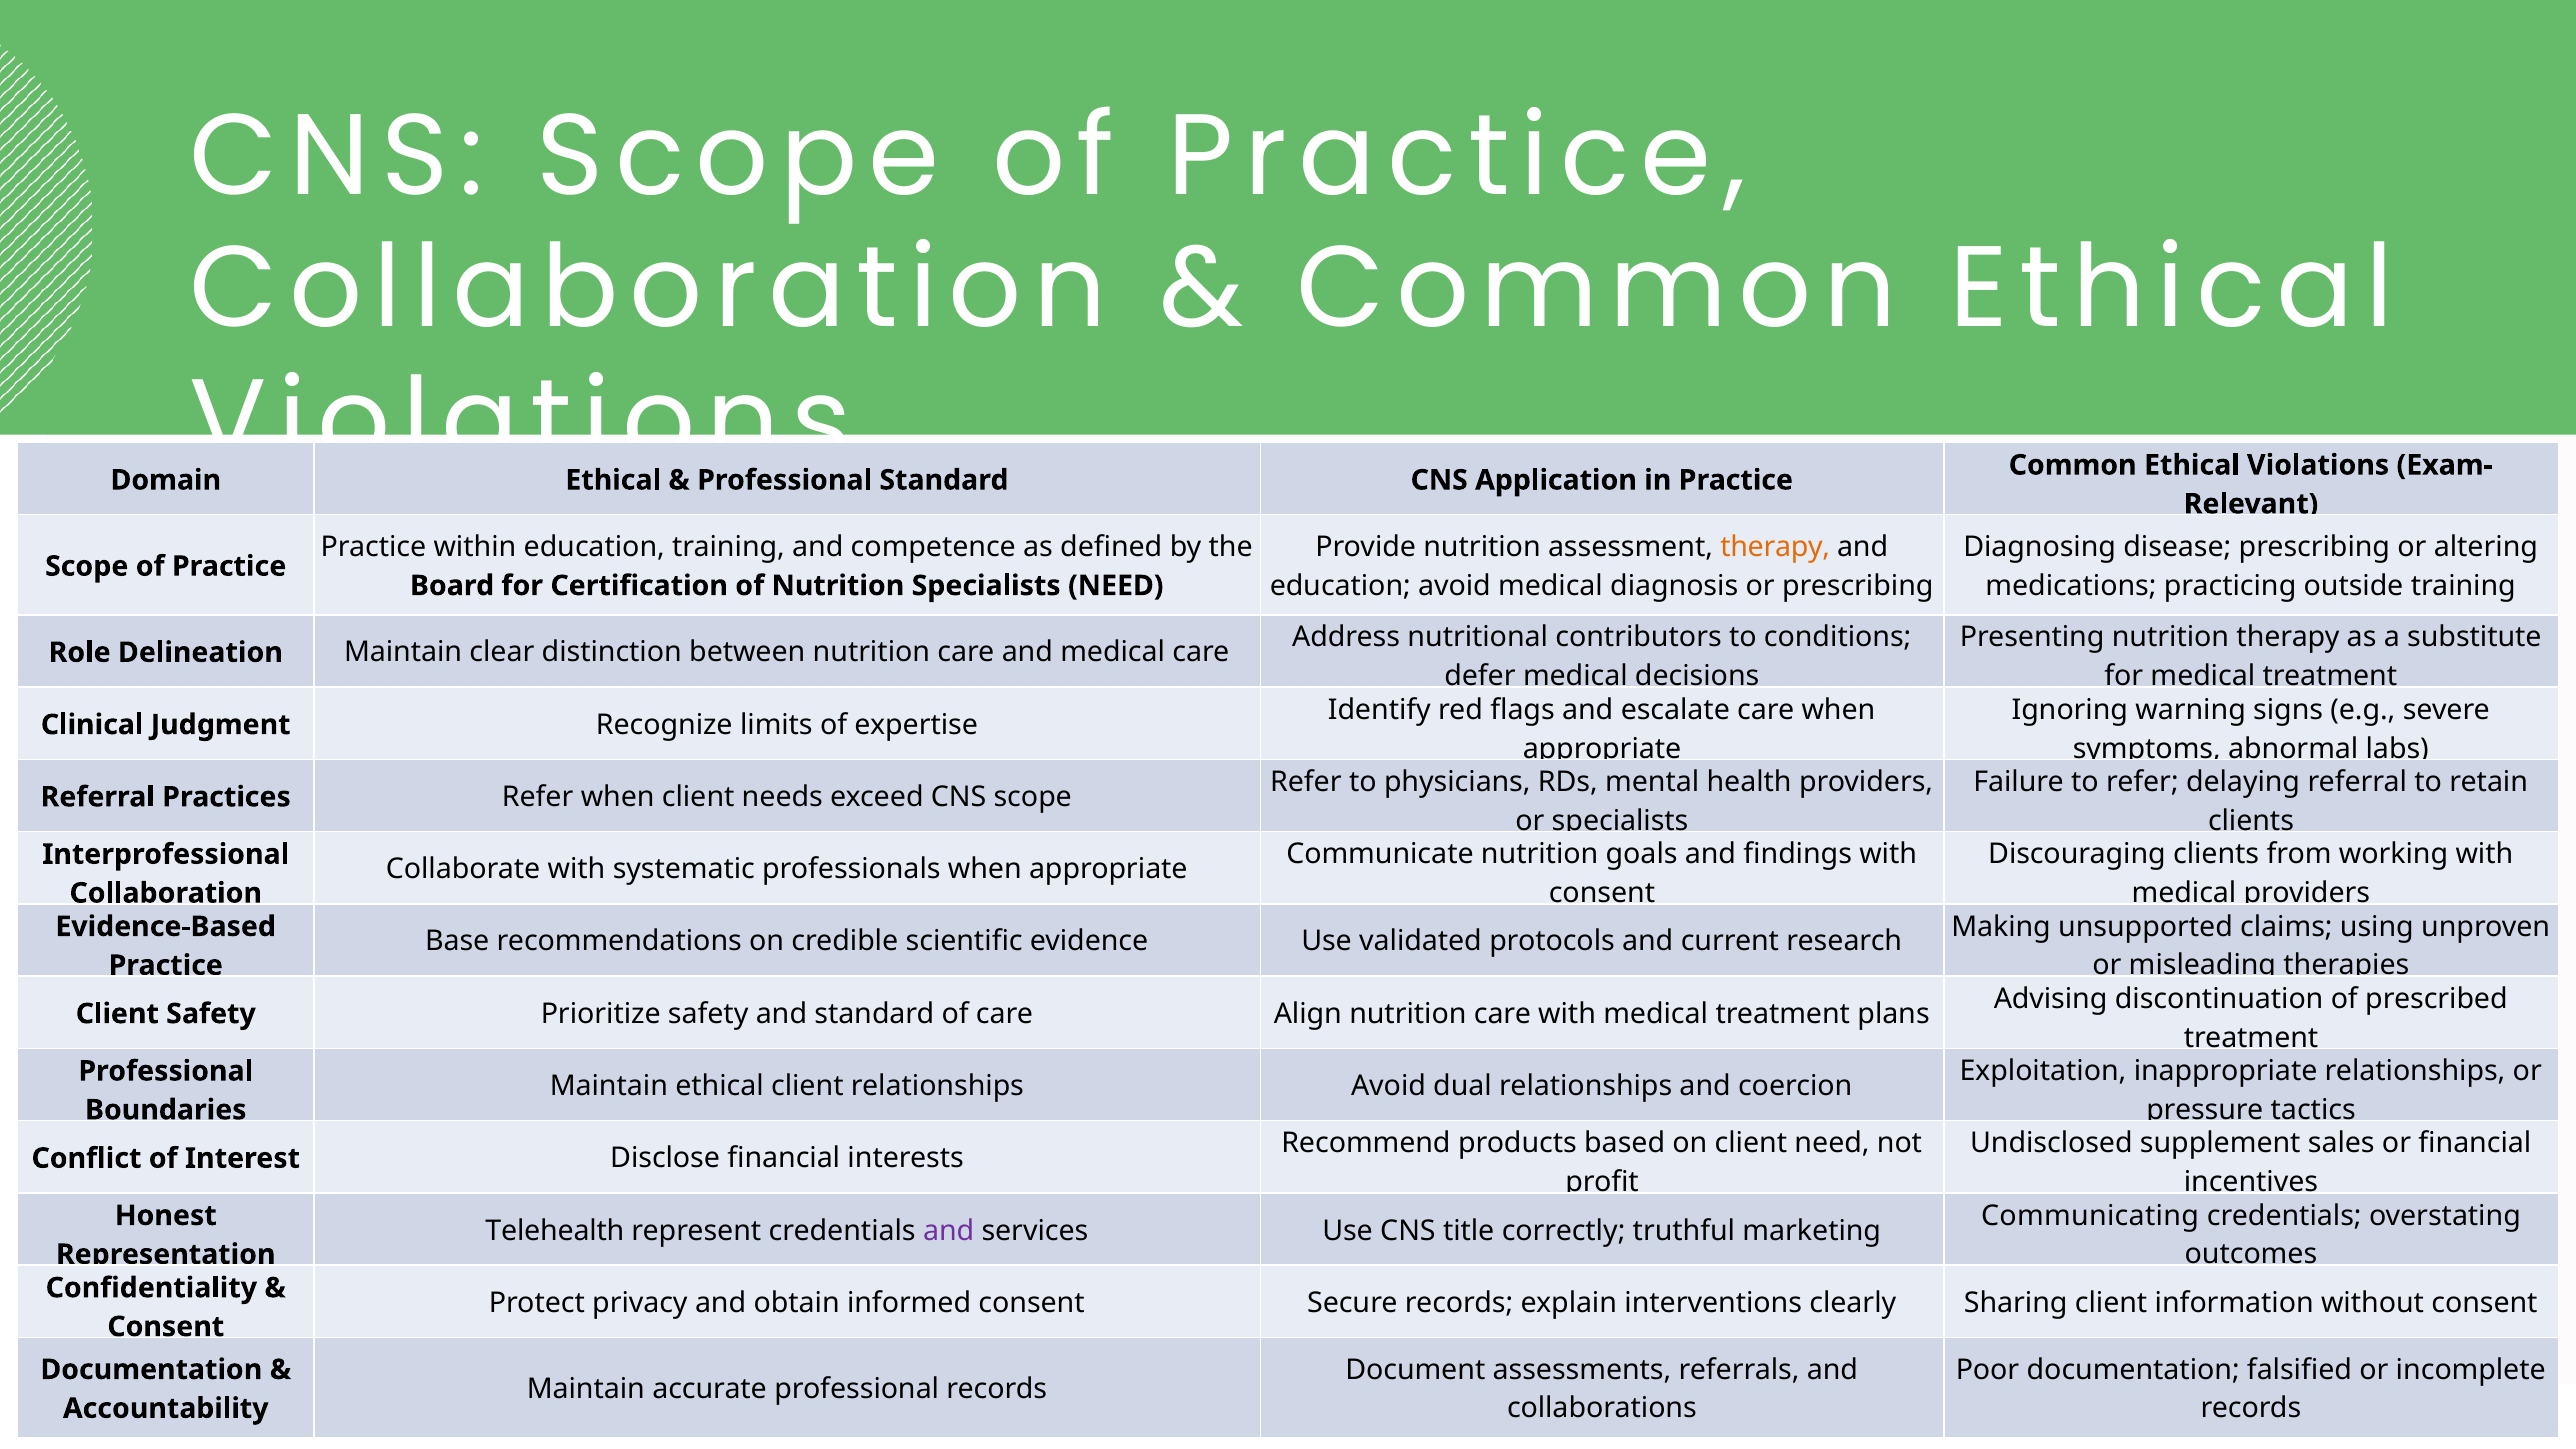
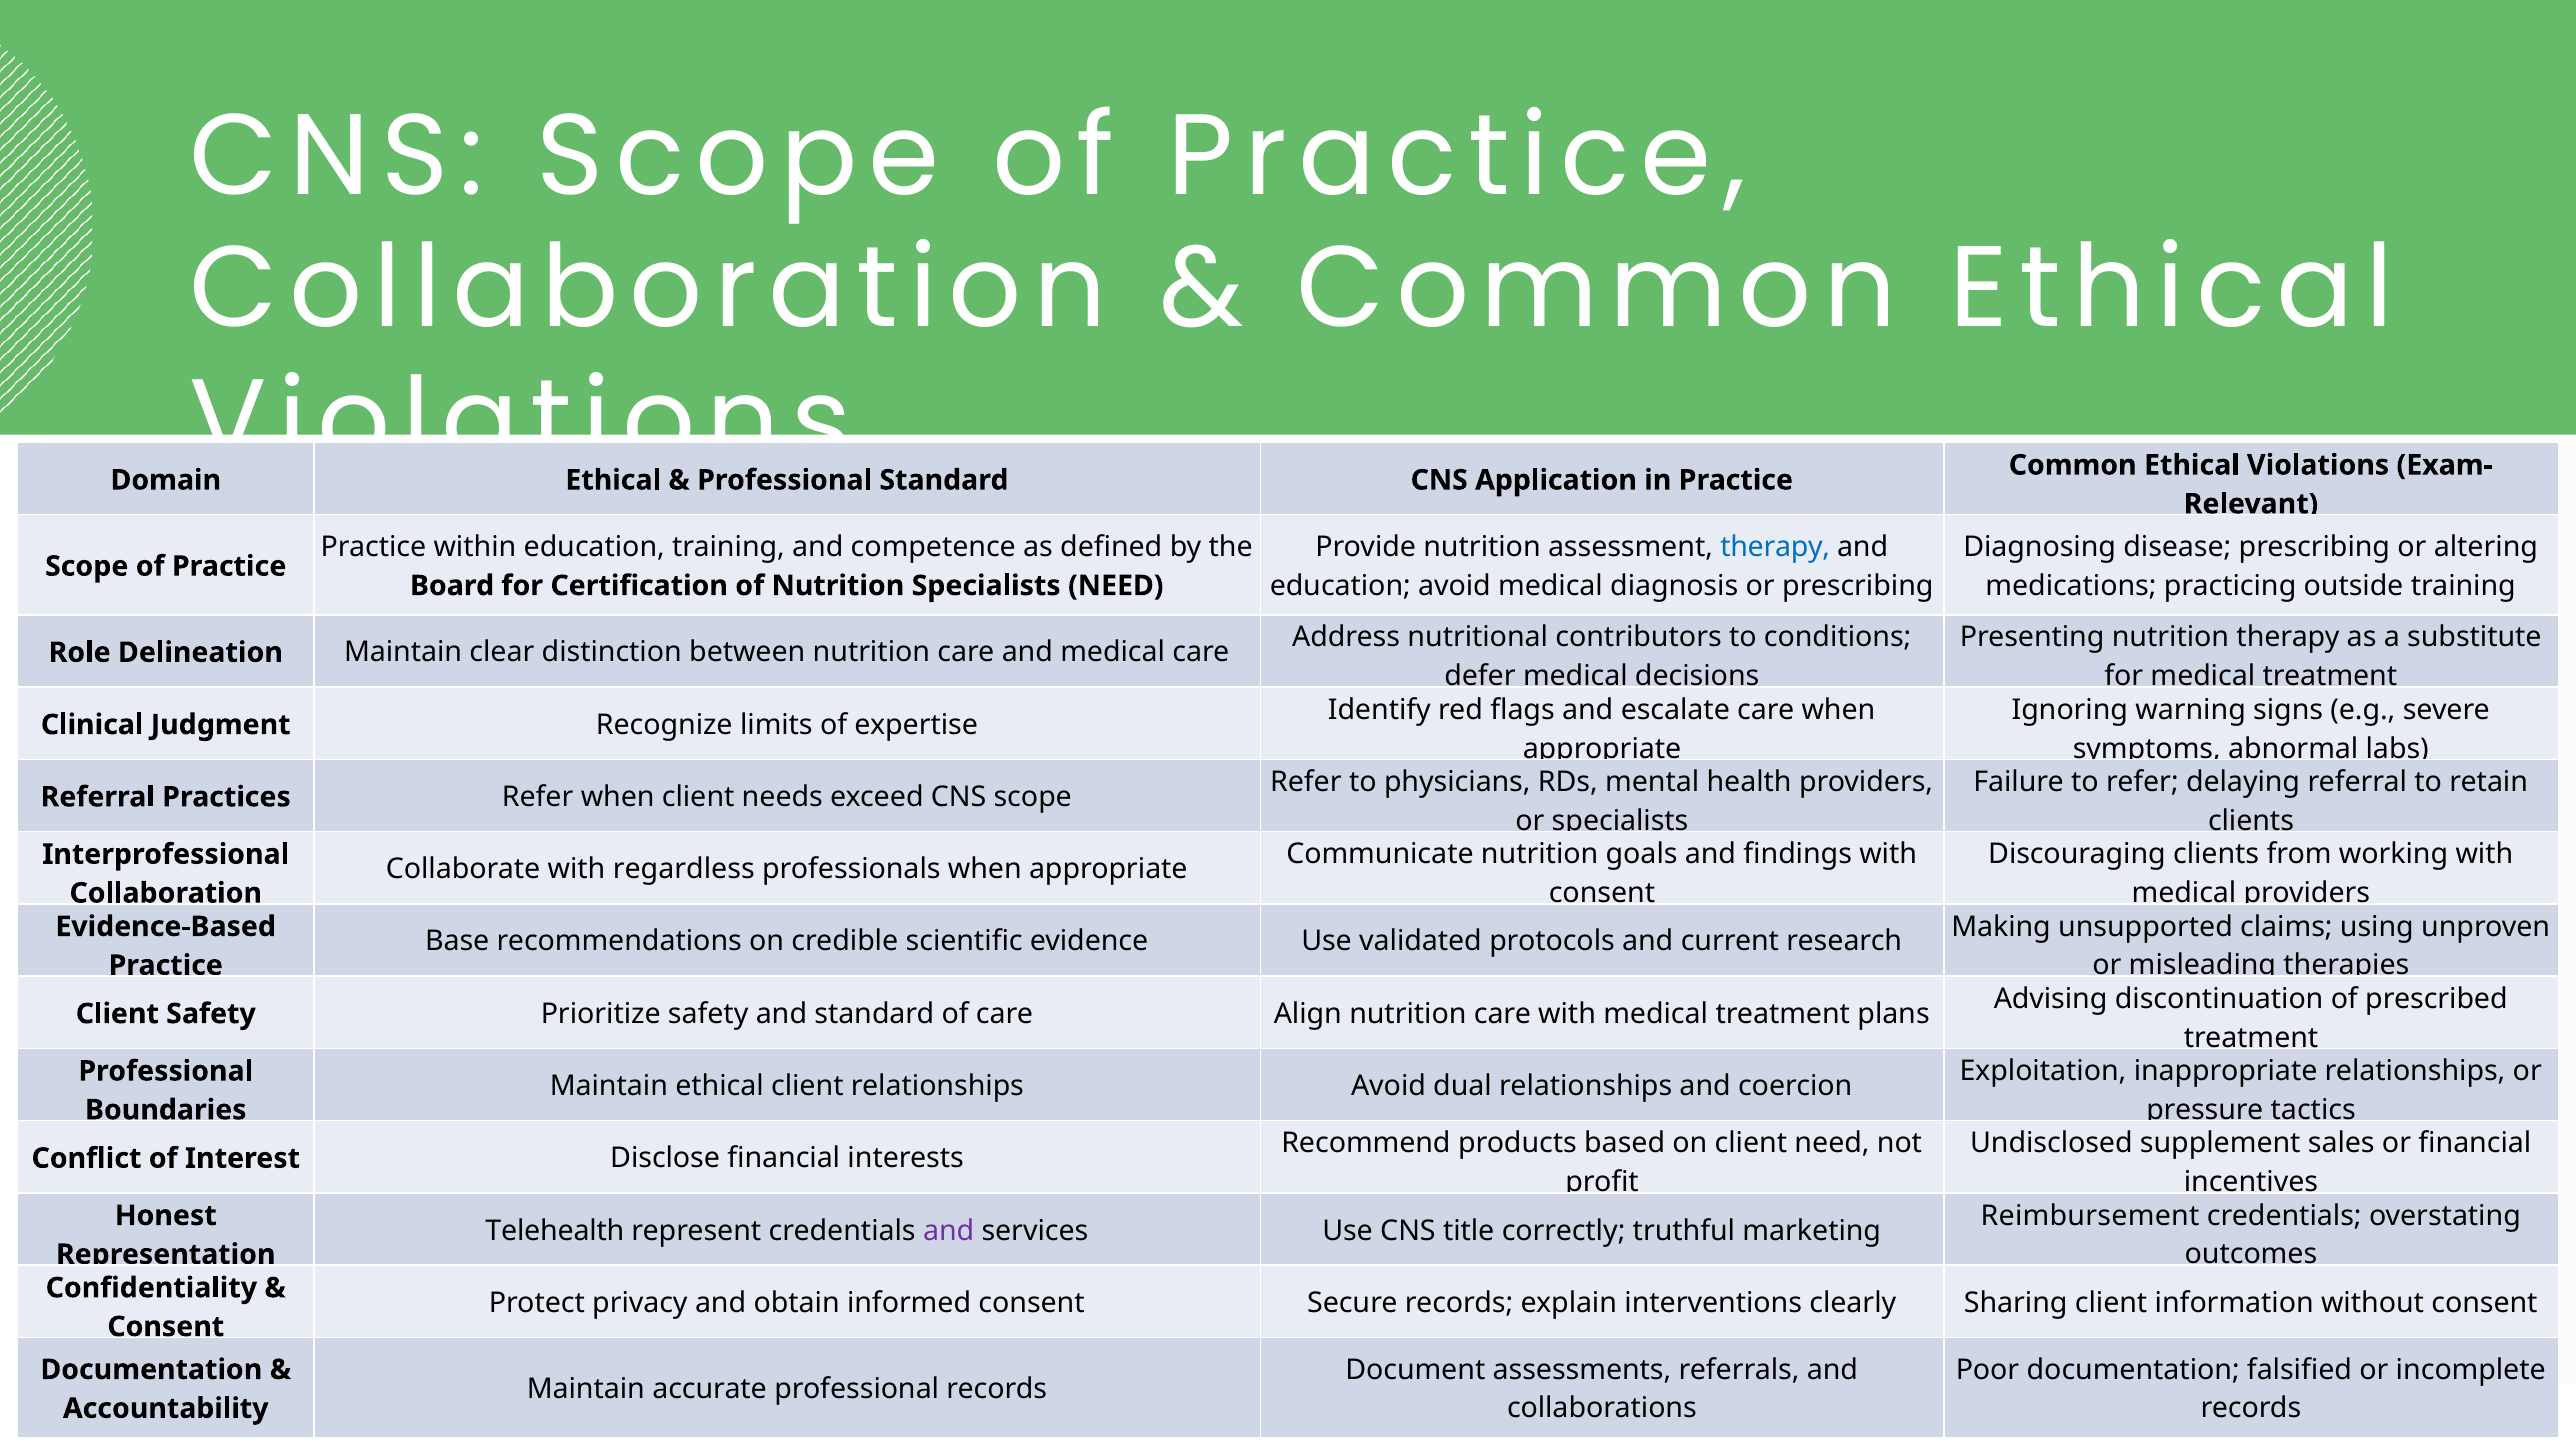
therapy colour: orange -> blue (1775, 547)
systematic: systematic -> regardless (684, 869)
Communicating: Communicating -> Reimbursement (2090, 1216)
